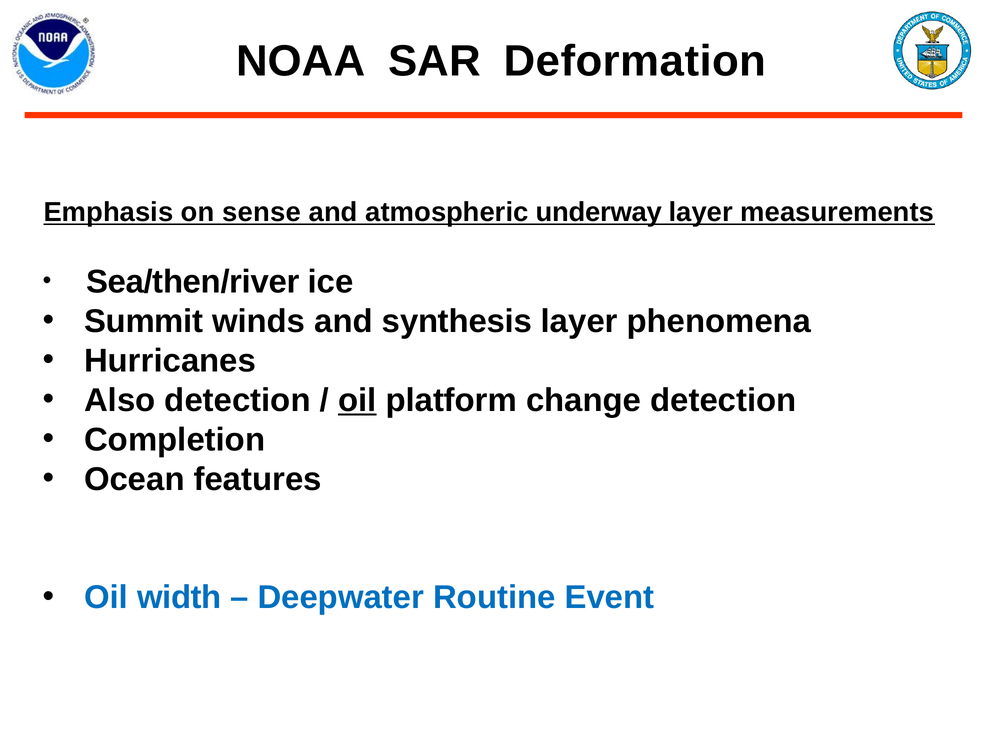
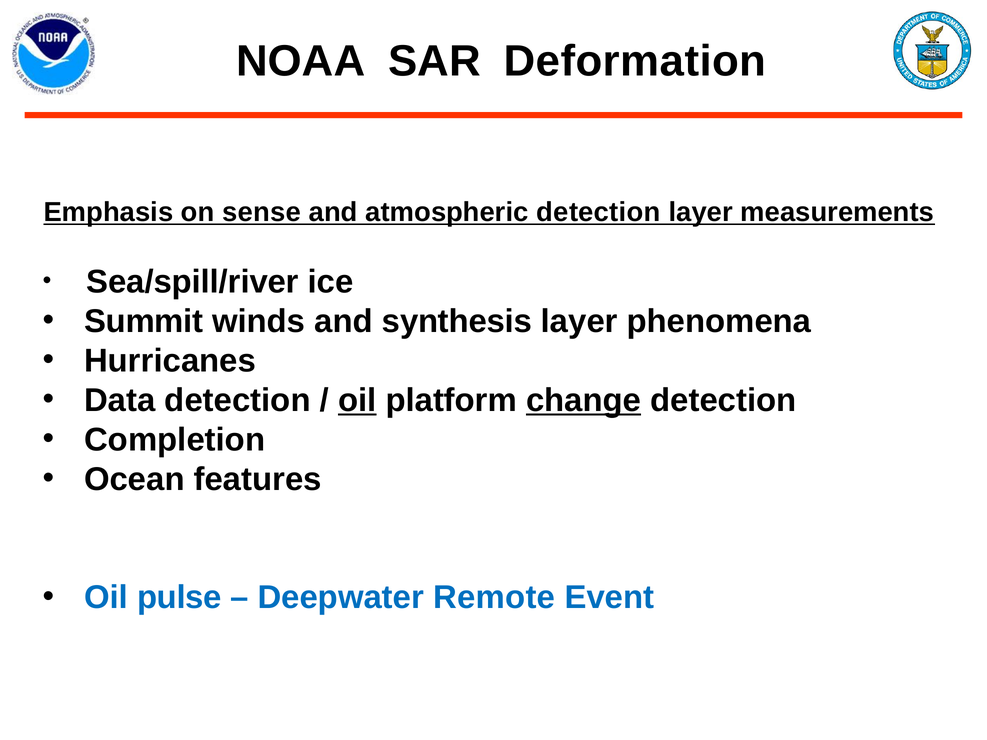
atmospheric underway: underway -> detection (598, 212)
Sea/then/river: Sea/then/river -> Sea/spill/river (193, 282)
Also: Also -> Data (120, 400)
change underline: none -> present (584, 400)
width: width -> pulse (179, 598)
Routine: Routine -> Remote (494, 598)
